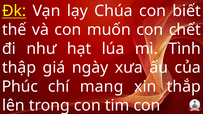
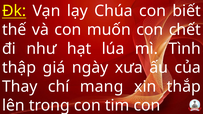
Phúc: Phúc -> Thay (20, 87)
